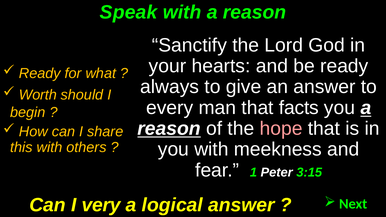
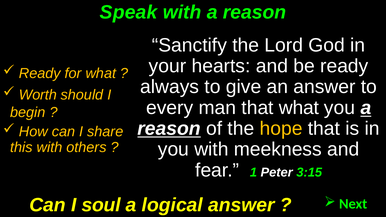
that facts: facts -> what (299, 108)
hope colour: pink -> yellow (281, 129)
very: very -> soul (101, 205)
